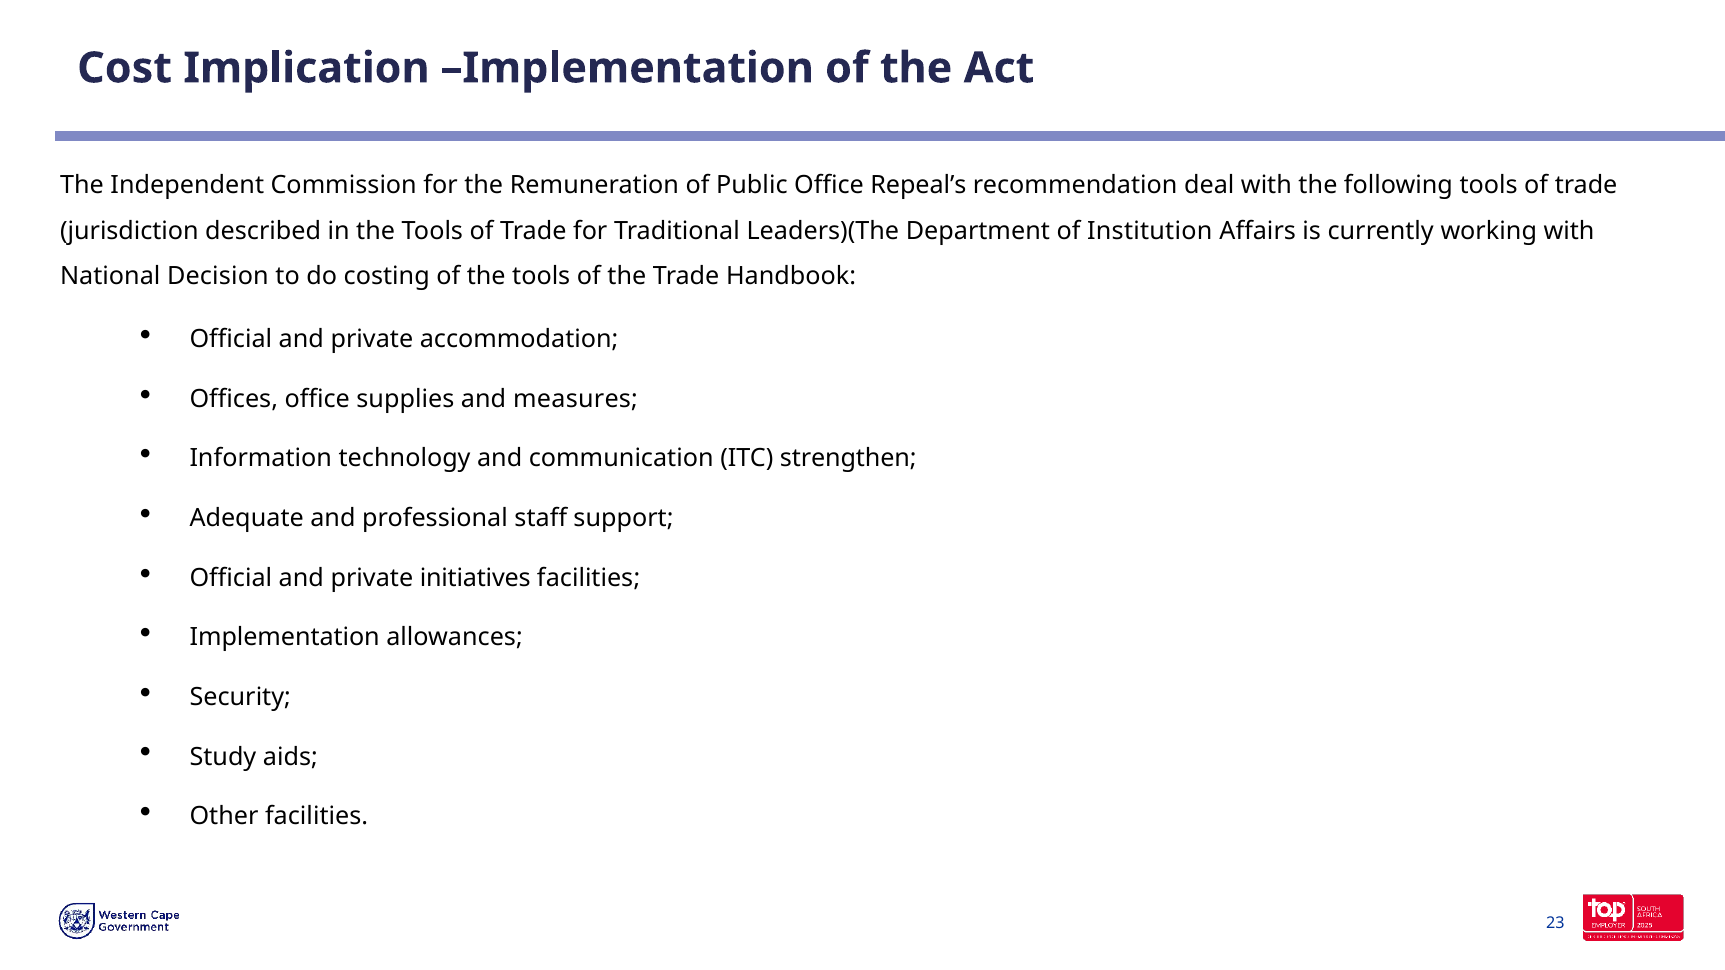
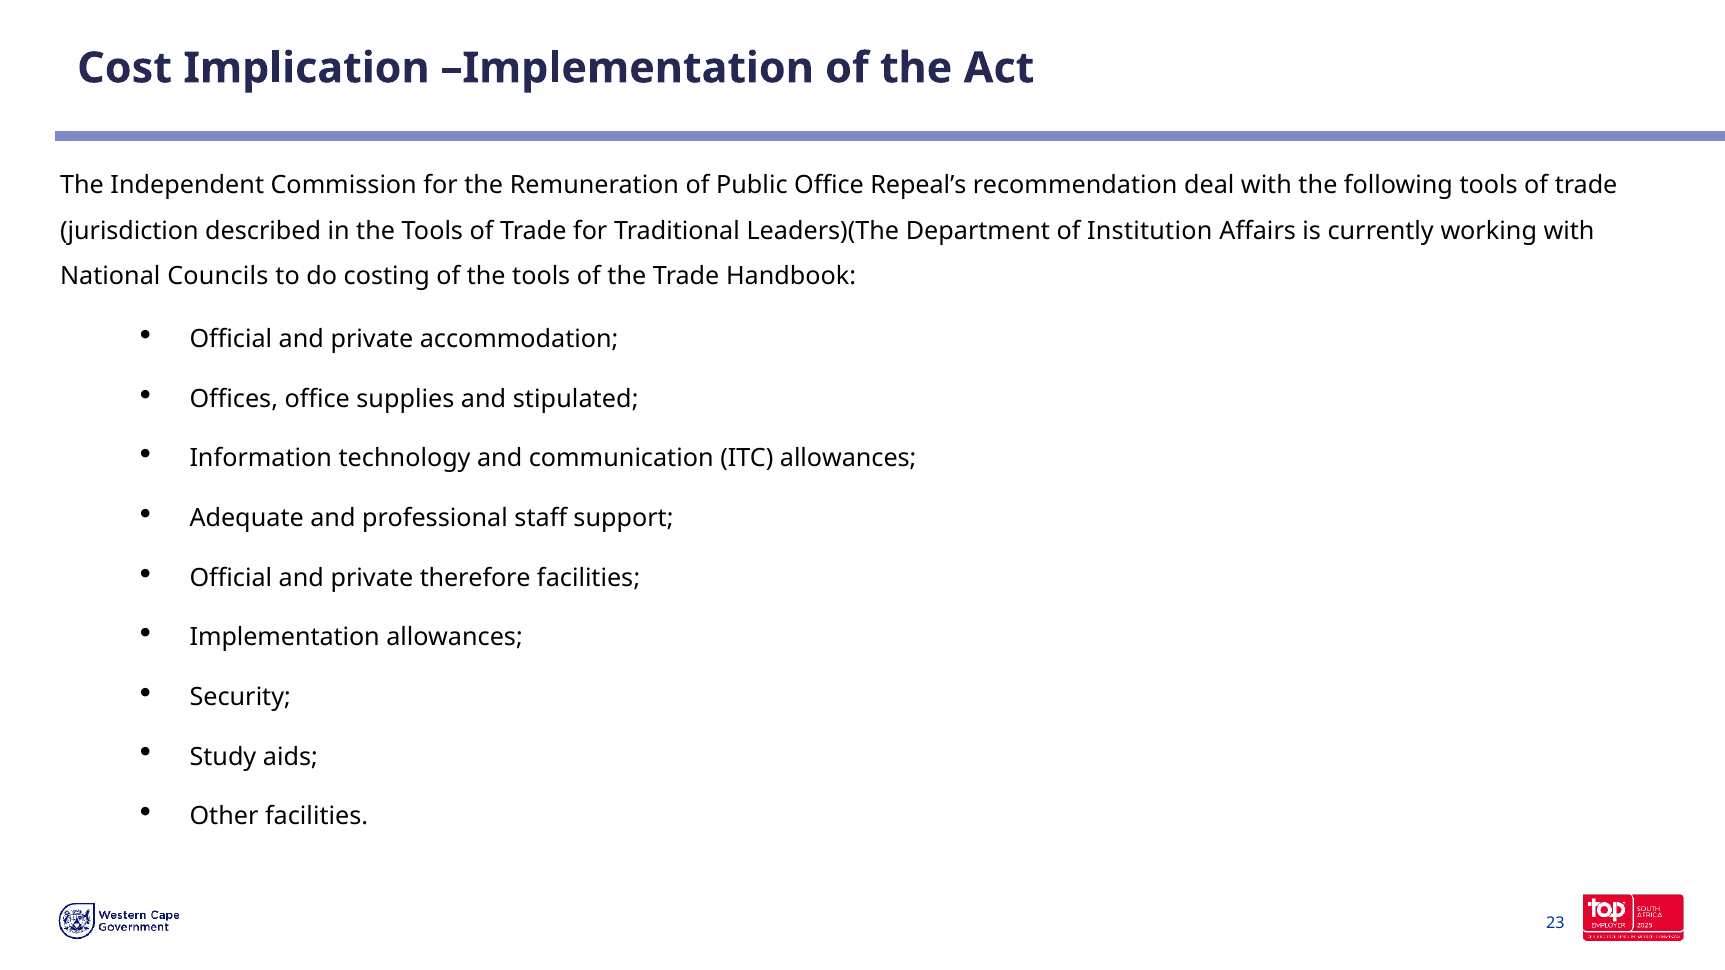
Decision: Decision -> Councils (218, 276)
measures: measures -> stipulated (576, 399)
ITC strengthen: strengthen -> allowances (848, 459)
initiatives: initiatives -> therefore (475, 578)
